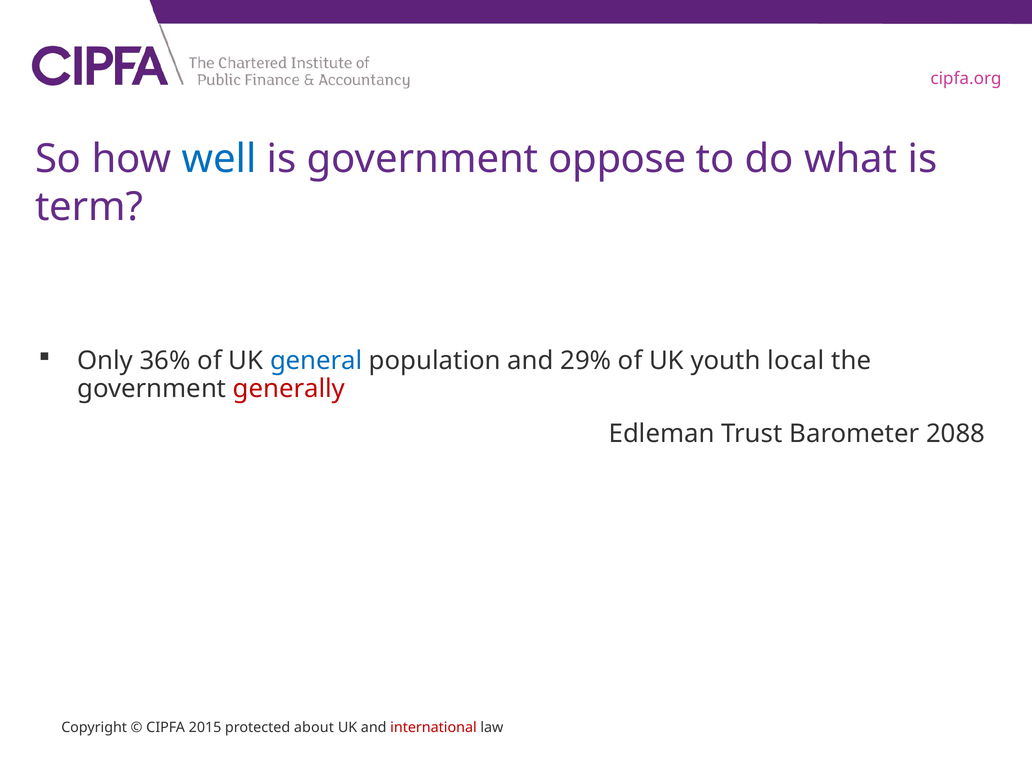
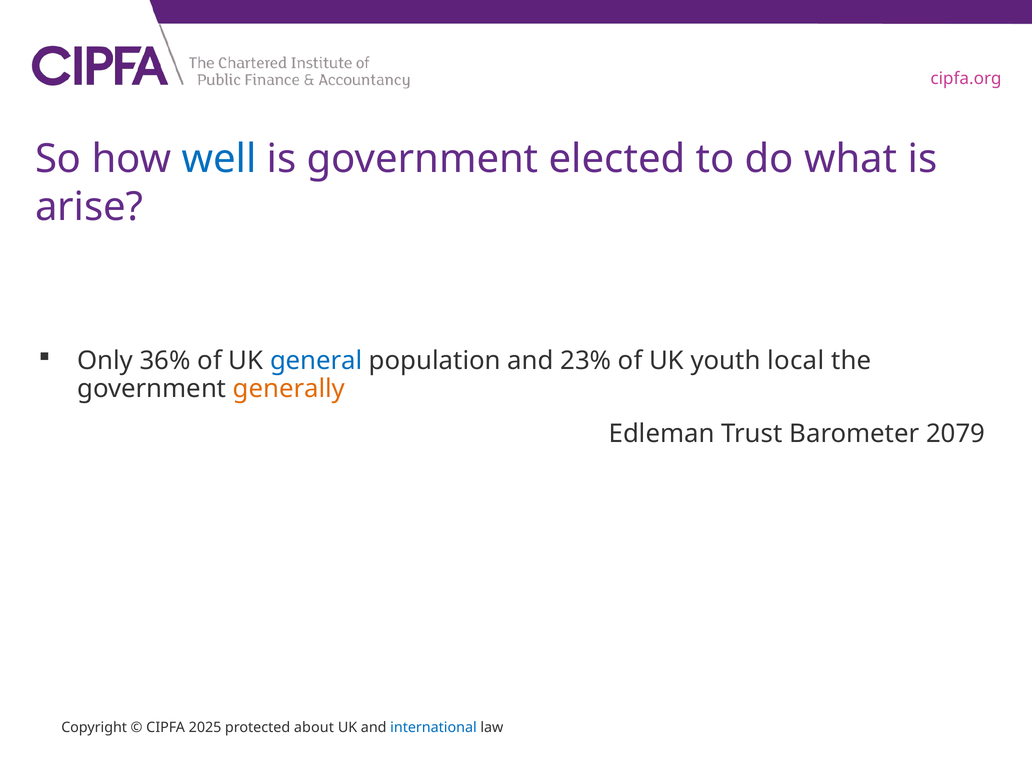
oppose: oppose -> elected (617, 159)
term: term -> arise (89, 207)
29%: 29% -> 23% (586, 361)
generally colour: red -> orange (289, 389)
2088: 2088 -> 2079 (956, 434)
2015: 2015 -> 2025 (205, 728)
international colour: red -> blue (433, 728)
